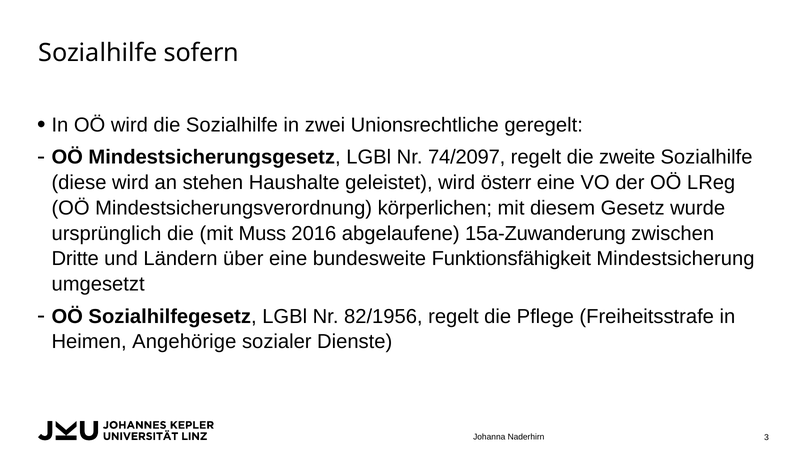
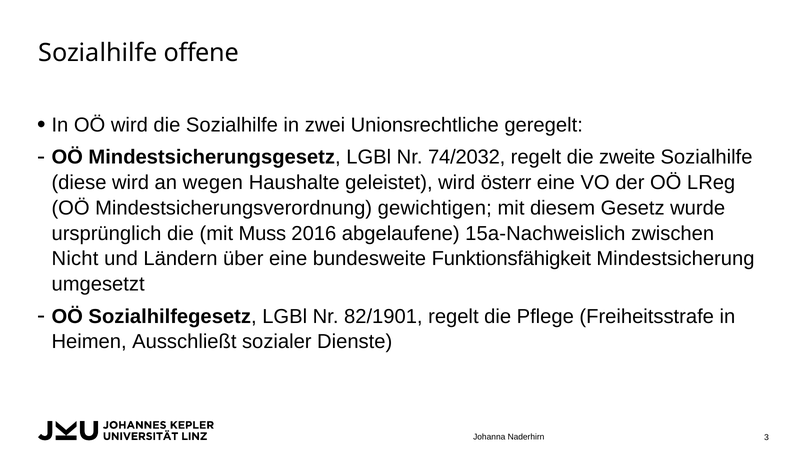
sofern: sofern -> offene (201, 53)
74/2097: 74/2097 -> 74/2032 (467, 157)
stehen: stehen -> wegen (213, 183)
körperlichen: körperlichen -> gewichtigen (435, 208)
15a-Zuwanderung: 15a-Zuwanderung -> 15a-Nachweislich (545, 233)
Dritte: Dritte -> Nicht (75, 259)
82/1956: 82/1956 -> 82/1901 (383, 316)
Angehörige: Angehörige -> Ausschließt (184, 342)
